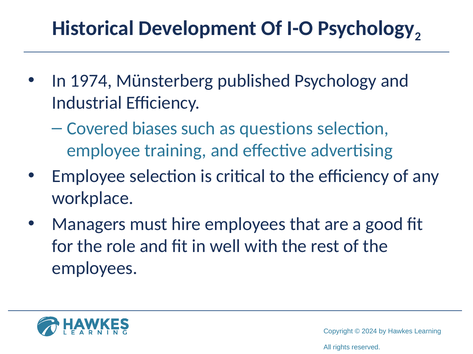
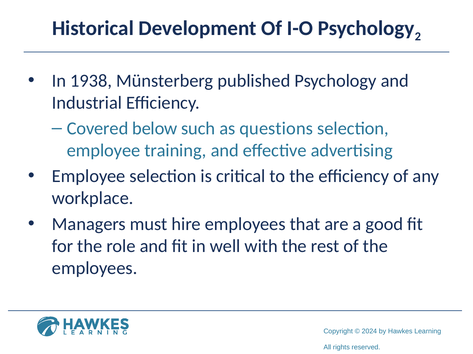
1974: 1974 -> 1938 (91, 81)
biases: biases -> below (155, 129)
